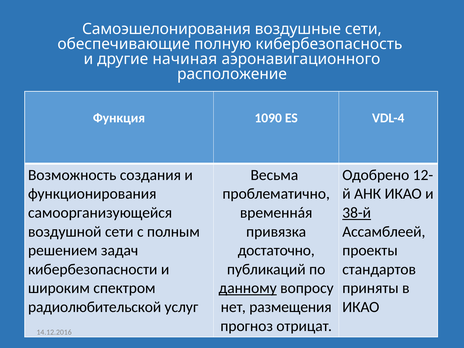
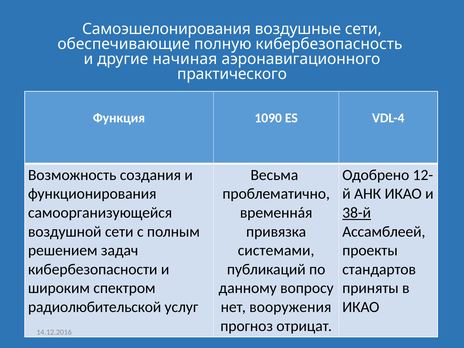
расположение: расположение -> практического (232, 74)
достаточно: достаточно -> системами (276, 250)
данному underline: present -> none (248, 288)
размещения: размещения -> вооружения (290, 307)
